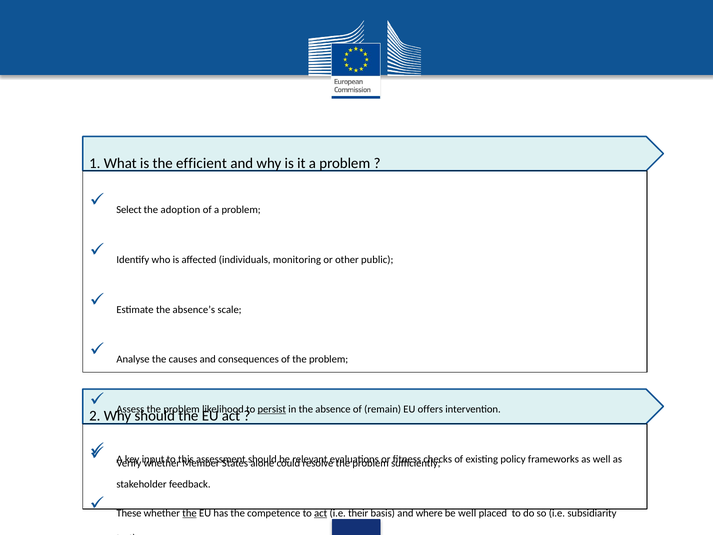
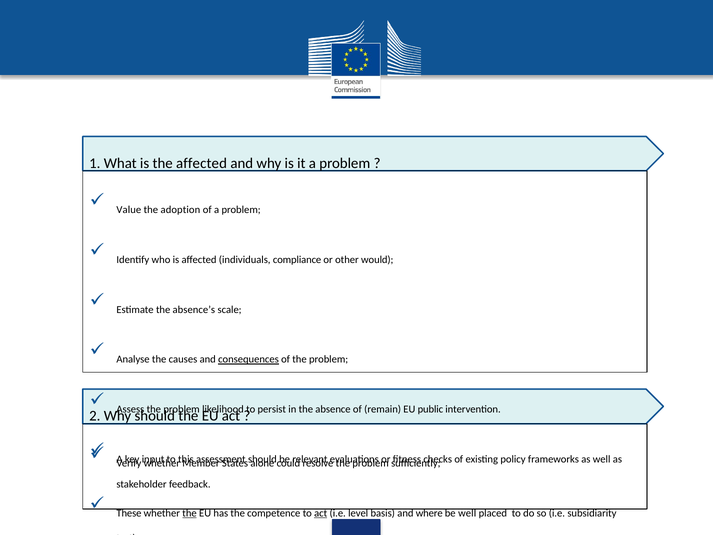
the efficient: efficient -> affected (201, 163)
Select: Select -> Value (129, 210)
monitoring: monitoring -> compliance (297, 260)
public: public -> would (377, 260)
consequences underline: none -> present (248, 359)
persist underline: present -> none (272, 409)
offers: offers -> public (430, 409)
their: their -> level (358, 513)
